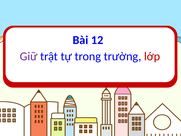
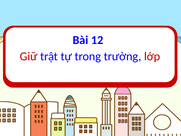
Giữ colour: purple -> red (29, 56)
